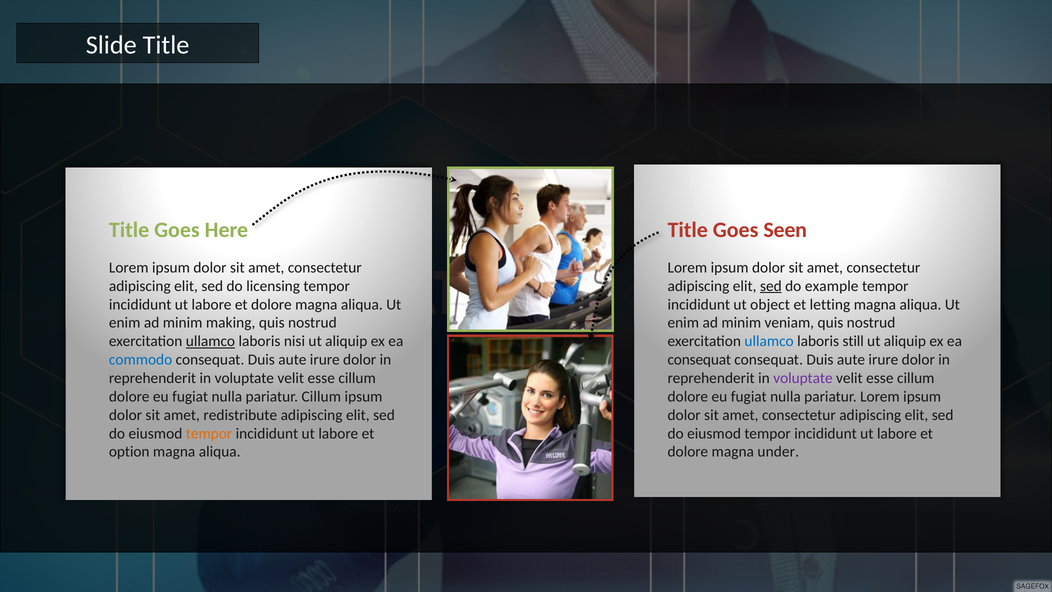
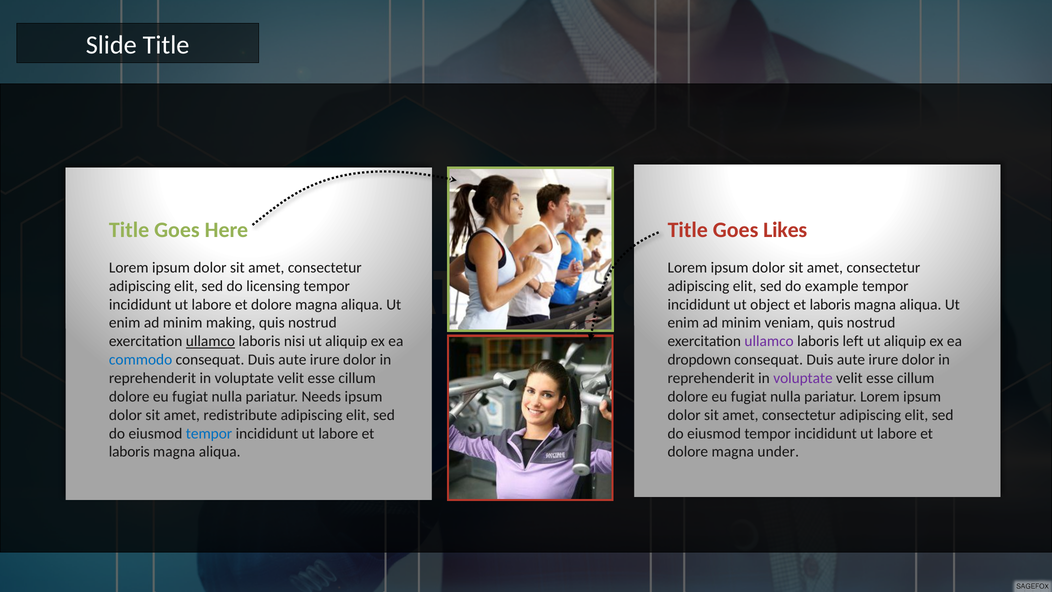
Seen: Seen -> Likes (785, 230)
sed underline: present -> none (771, 286)
letting: letting -> laboris (830, 304)
ullamco colour: blue -> purple (769, 341)
still: still -> left (853, 341)
consequat: consequat -> dropdown (699, 360)
pariatur Cillum: Cillum -> Needs (321, 396)
tempor colour: orange -> blue (209, 433)
option: option -> laboris (129, 452)
